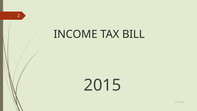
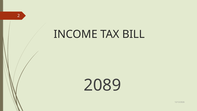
2015: 2015 -> 2089 (102, 85)
